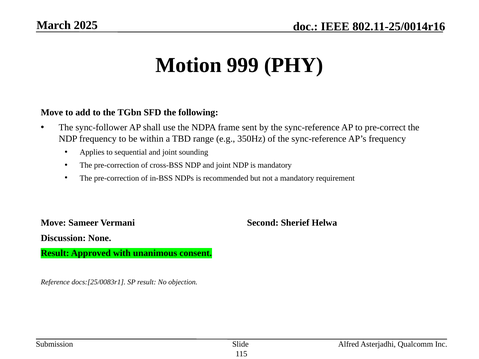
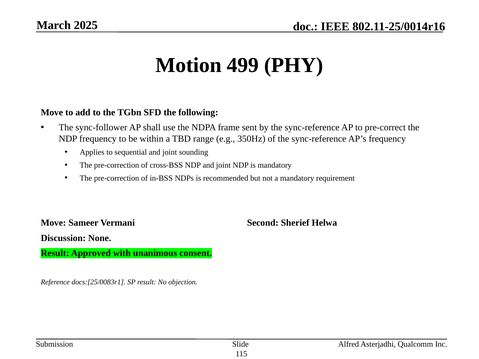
999: 999 -> 499 (243, 65)
